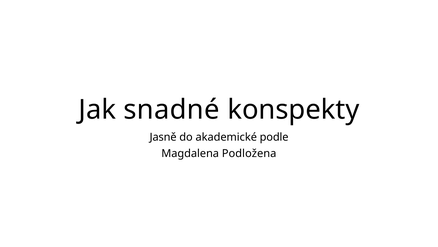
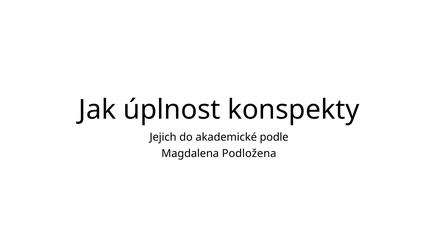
snadné: snadné -> úplnost (172, 109)
Jasně: Jasně -> Jejich (163, 137)
